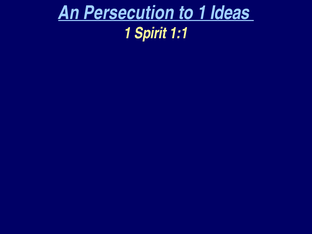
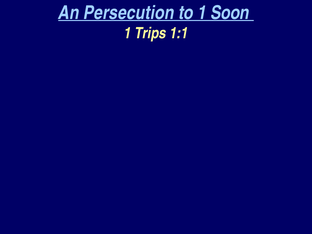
Ideas: Ideas -> Soon (230, 13)
Spirit: Spirit -> Trips (150, 33)
